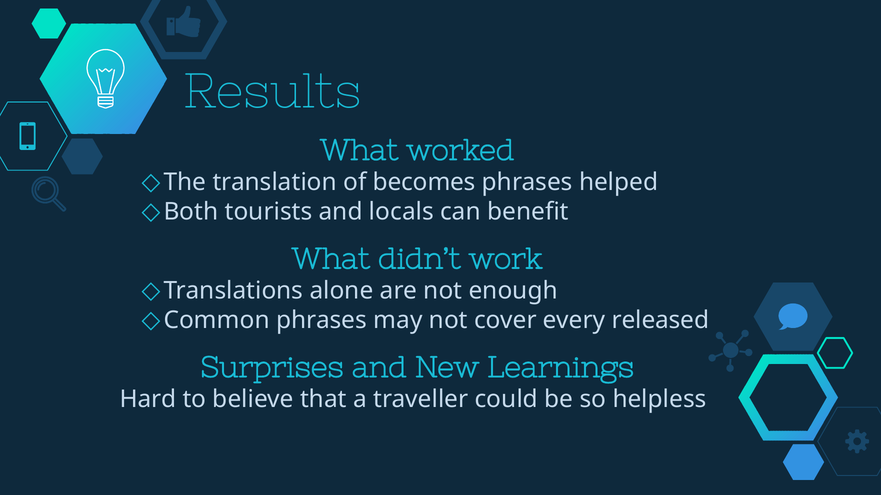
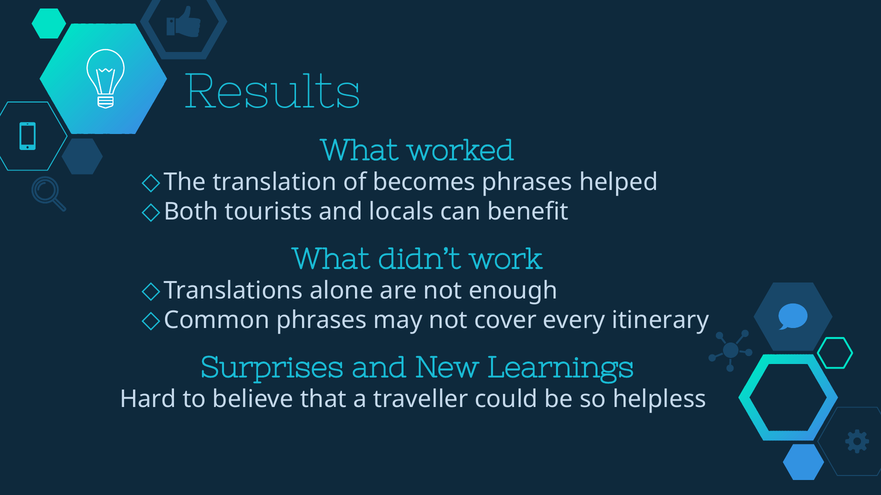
released: released -> itinerary (660, 320)
